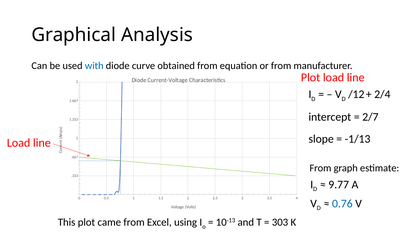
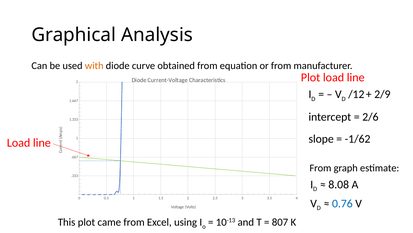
with colour: blue -> orange (94, 66)
2/4: 2/4 -> 2/9 (382, 94)
2/7: 2/7 -> 2/6 (370, 117)
-1/13: -1/13 -> -1/62 (358, 139)
9.77: 9.77 -> 8.08 (339, 184)
303: 303 -> 807 (280, 222)
